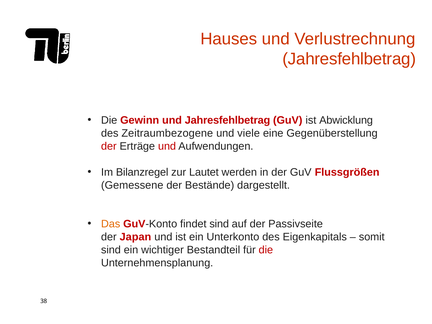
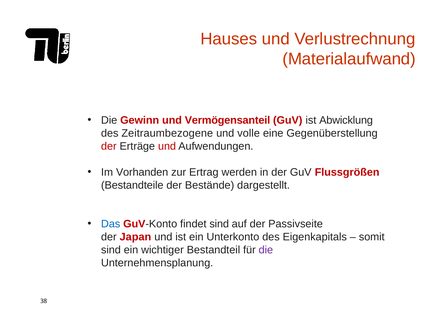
Jahresfehlbetrag: Jahresfehlbetrag -> Materialaufwand (349, 59)
und Jahresfehlbetrag: Jahresfehlbetrag -> Vermögensanteil (227, 120)
viele: viele -> volle (249, 133)
Bilanzregel: Bilanzregel -> Vorhanden (142, 172)
Lautet: Lautet -> Ertrag (204, 172)
Gemessene: Gemessene -> Bestandteile (132, 185)
Das colour: orange -> blue (111, 224)
die colour: red -> purple (266, 250)
